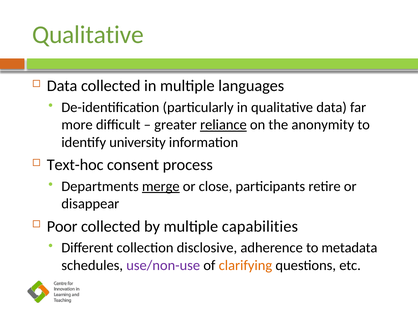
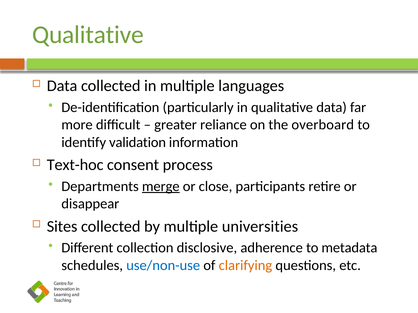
reliance underline: present -> none (223, 125)
anonymity: anonymity -> overboard (323, 125)
university: university -> validation (138, 142)
Poor: Poor -> Sites (62, 227)
capabilities: capabilities -> universities (260, 227)
use/non-use colour: purple -> blue (163, 266)
